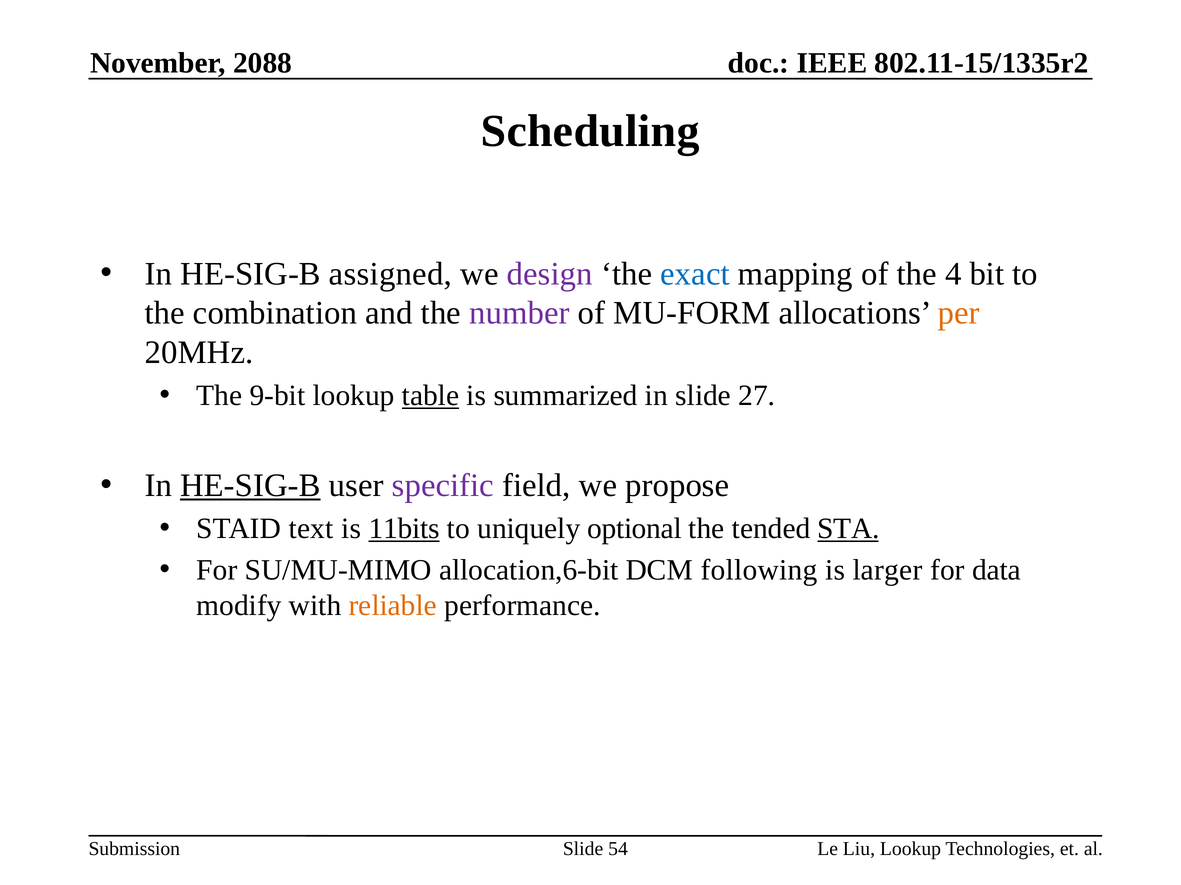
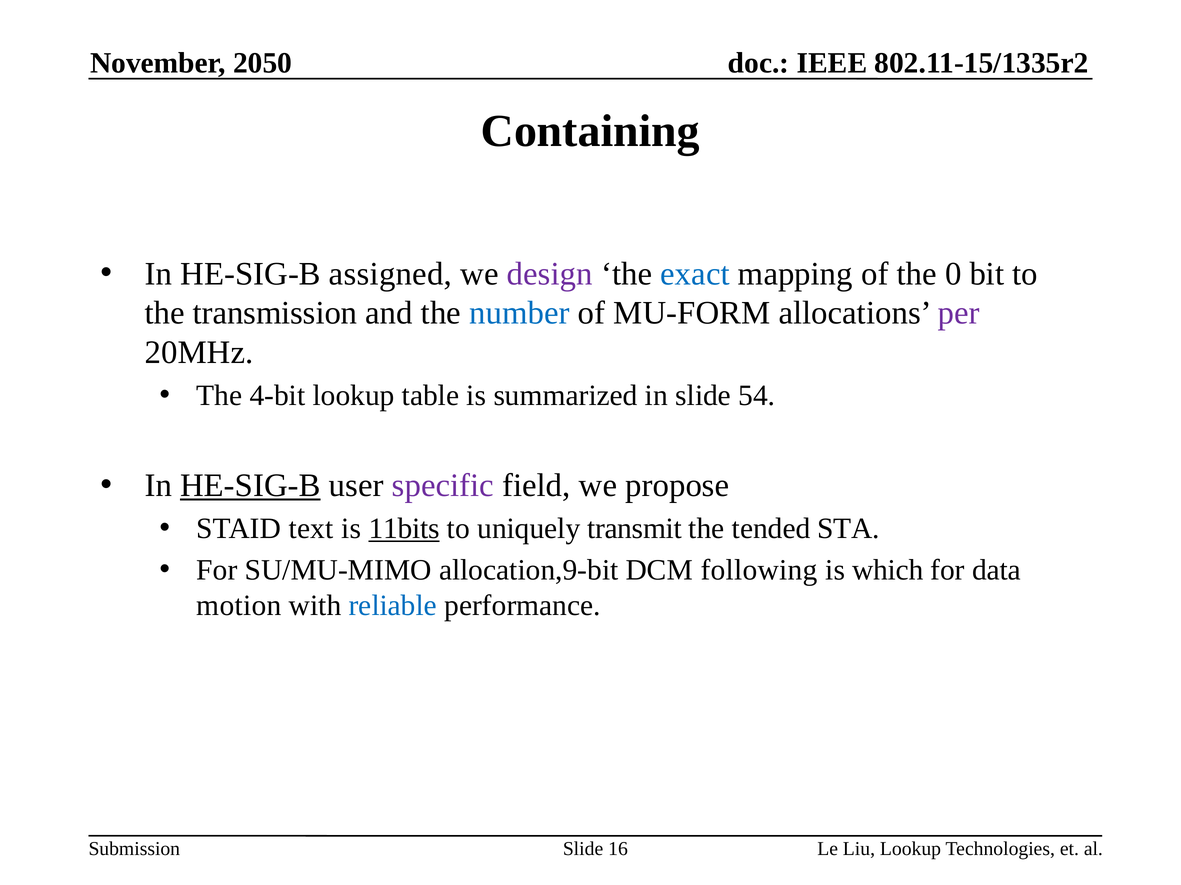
2088: 2088 -> 2050 (263, 63)
Scheduling: Scheduling -> Containing (590, 131)
4: 4 -> 0 (953, 274)
combination: combination -> transmission (275, 313)
number colour: purple -> blue (519, 313)
per colour: orange -> purple (959, 313)
9-bit: 9-bit -> 4-bit (277, 396)
table underline: present -> none (430, 396)
27: 27 -> 54 (757, 396)
optional: optional -> transmit (635, 529)
STA underline: present -> none (848, 529)
allocation,6-bit: allocation,6-bit -> allocation,9-bit (529, 570)
larger: larger -> which (888, 570)
modify: modify -> motion (239, 606)
reliable colour: orange -> blue (393, 606)
54: 54 -> 16 (618, 850)
